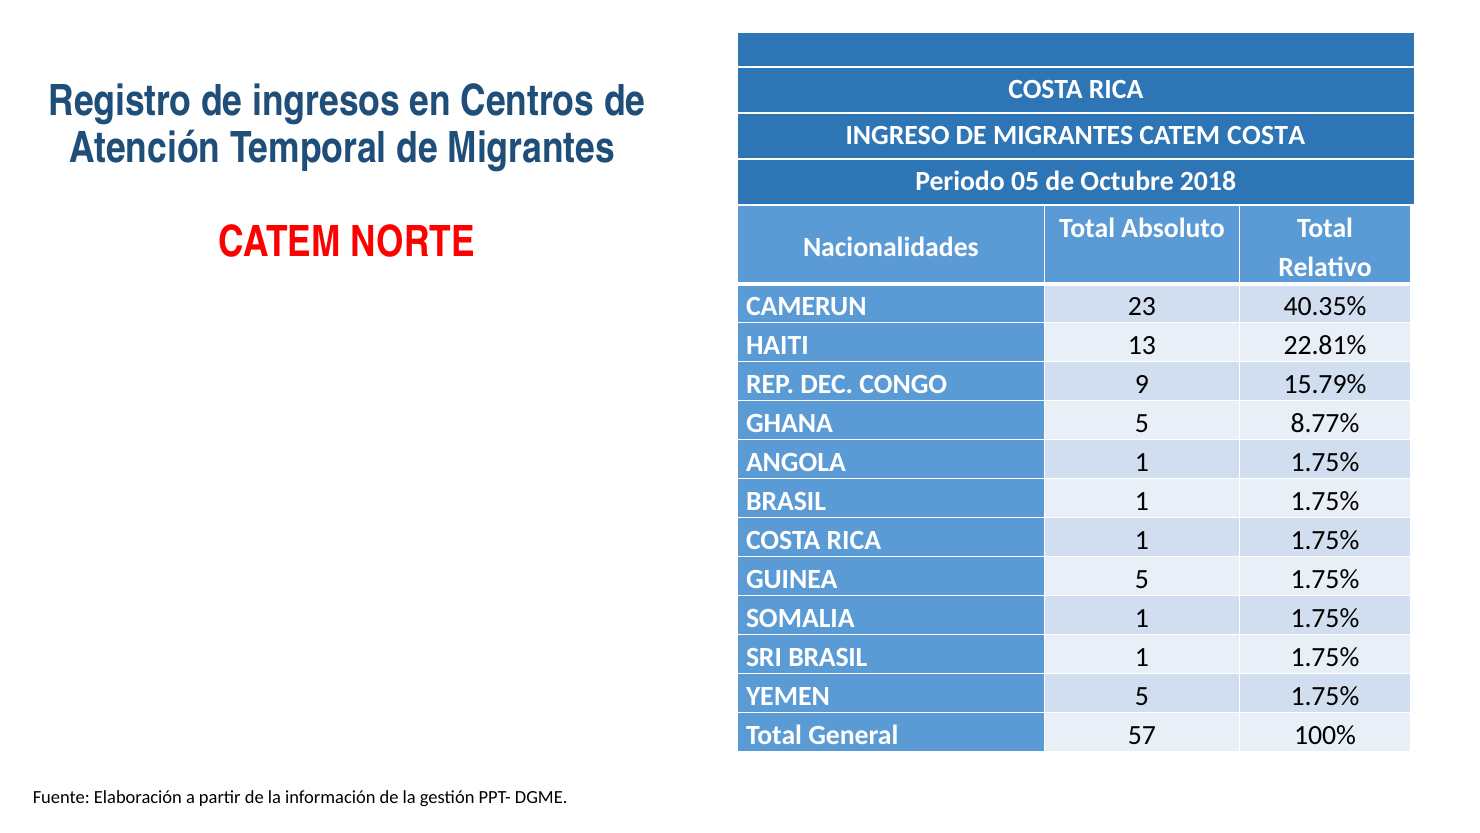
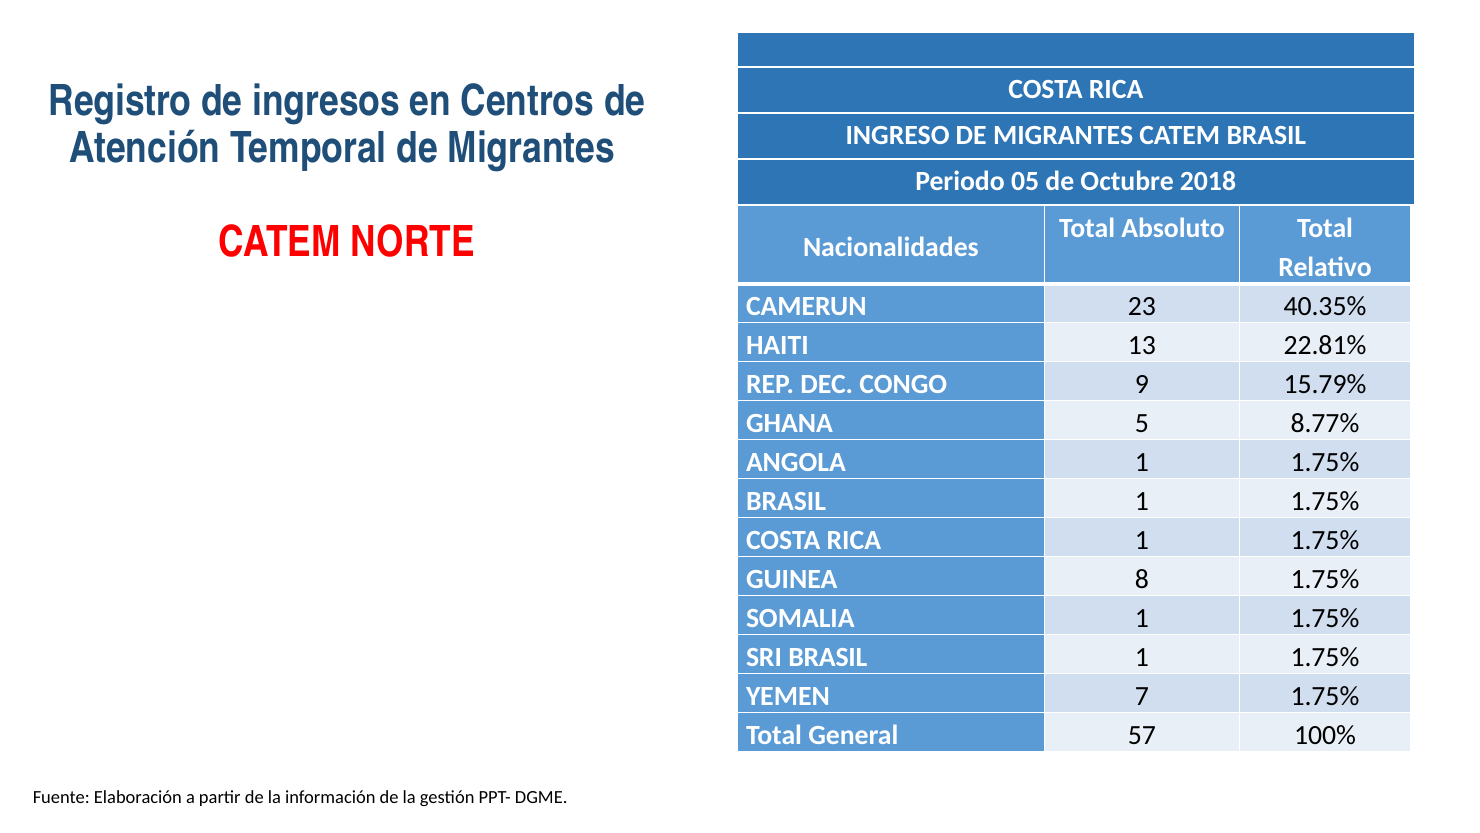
CATEM COSTA: COSTA -> BRASIL (1266, 135)
GUINEA 5: 5 -> 8 (1142, 579)
YEMEN 5: 5 -> 7 (1142, 696)
